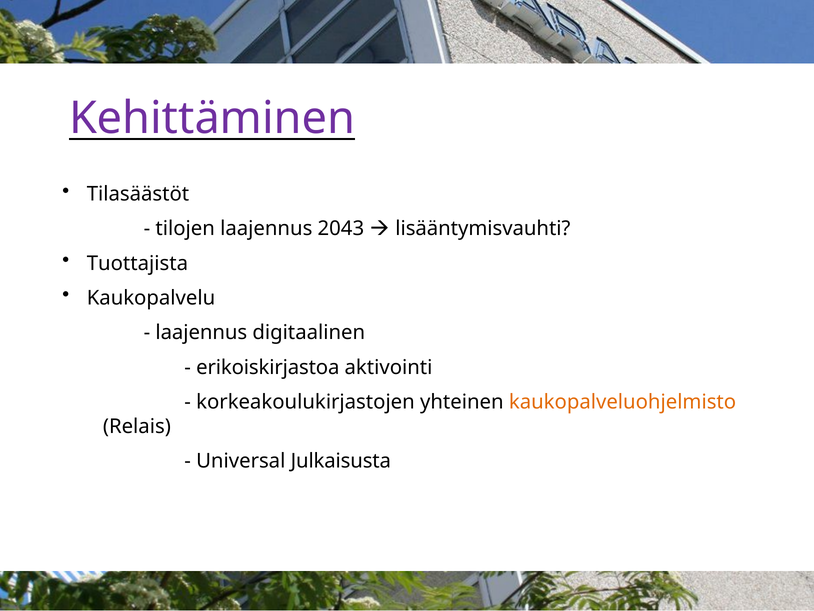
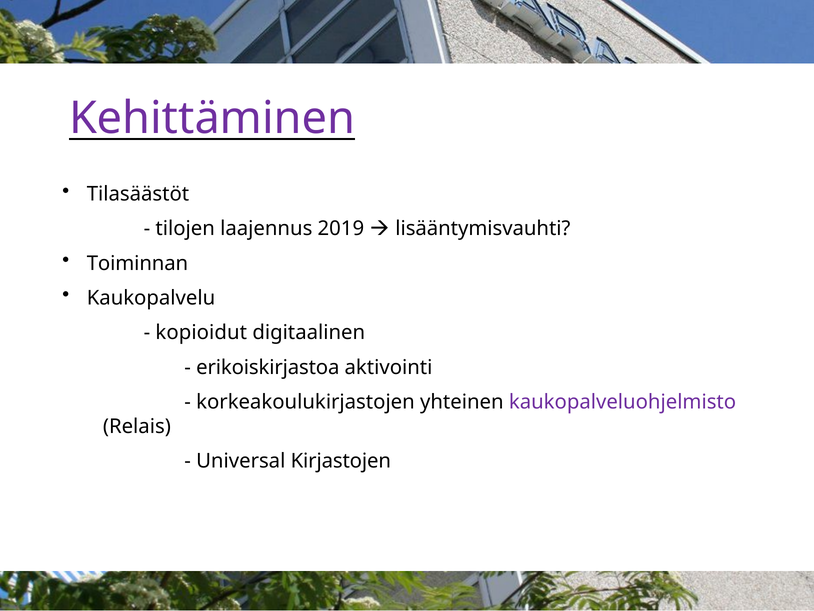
2043: 2043 -> 2019 (341, 229)
Tuottajista: Tuottajista -> Toiminnan (137, 263)
laajennus: laajennus -> kopioidut (201, 332)
kaukopalveluohjelmisto colour: orange -> purple (623, 402)
Julkaisusta: Julkaisusta -> Kirjastojen (341, 461)
